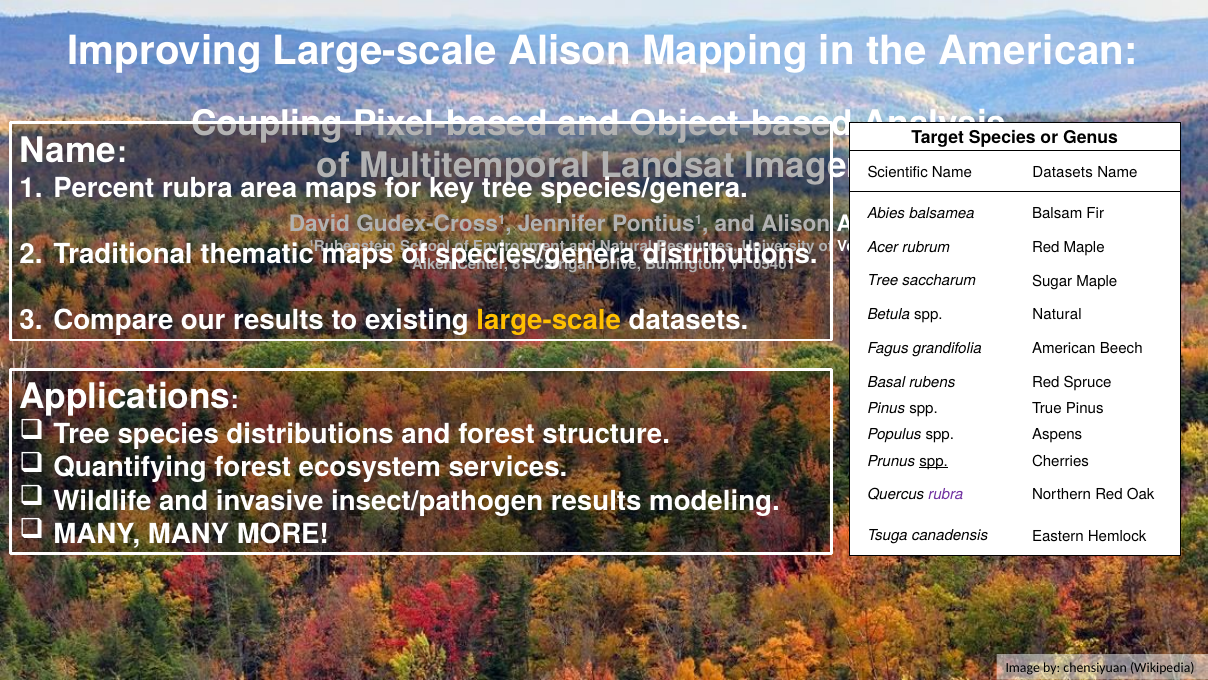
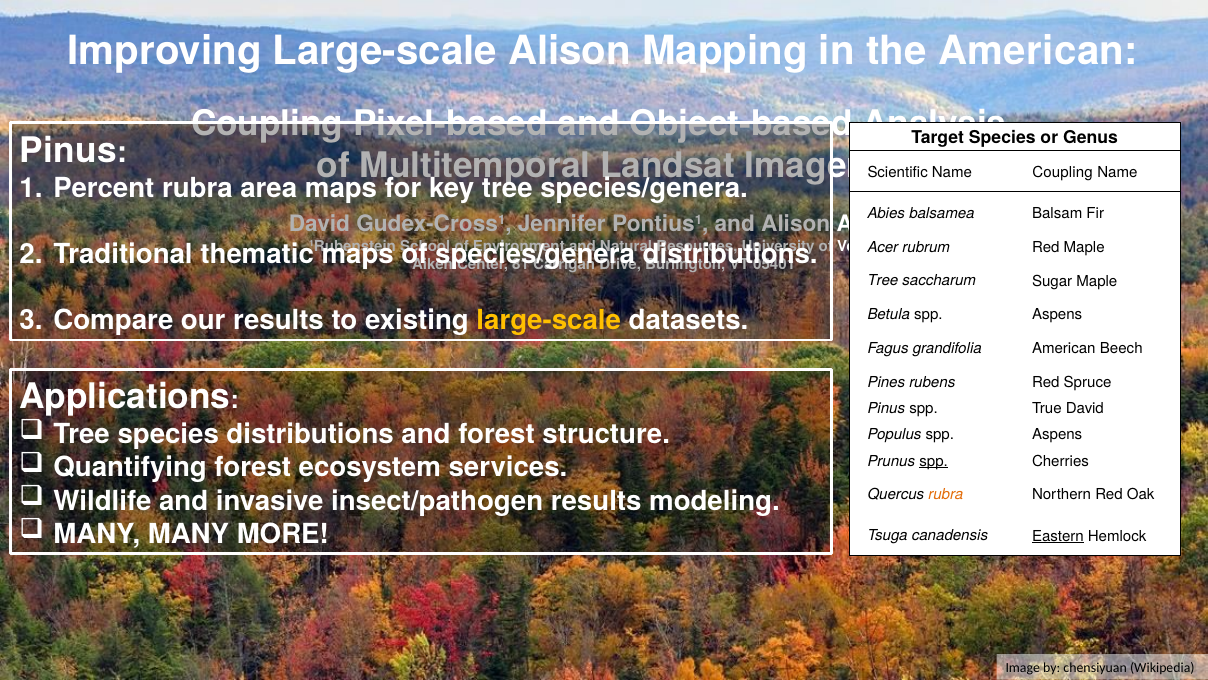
Name: Name -> Pinus (68, 151)
Name Datasets: Datasets -> Coupling (1063, 172)
Betula spp Natural: Natural -> Aspens (1057, 315)
Basal: Basal -> Pines (886, 382)
True Pinus: Pinus -> David (1085, 408)
rubra colour: purple -> orange (946, 494)
Eastern underline: none -> present (1058, 536)
